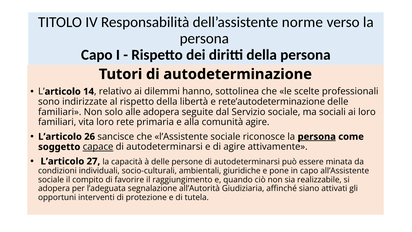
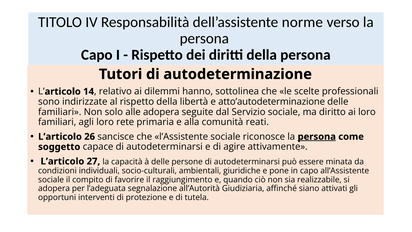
rete’autodeterminazione: rete’autodeterminazione -> atto’autodeterminazione (272, 102)
sociali: sociali -> diritto (332, 112)
vita: vita -> agli (86, 122)
comunità agire: agire -> reati (257, 122)
capace underline: present -> none (98, 147)
